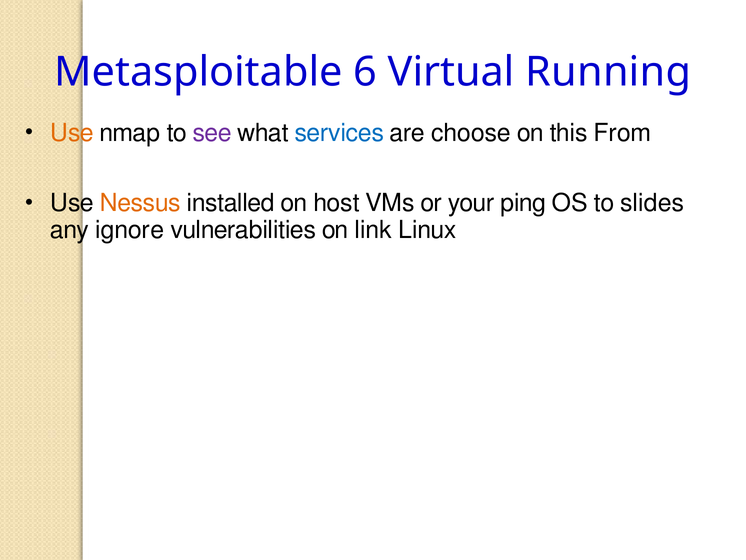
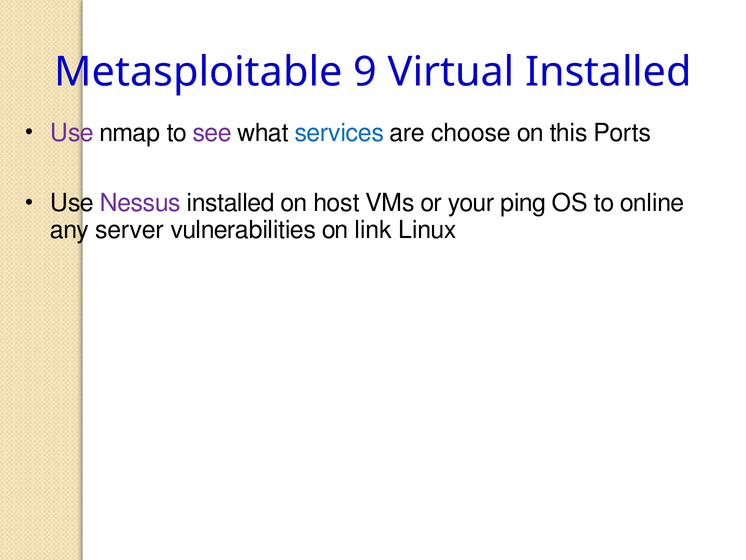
6: 6 -> 9 (365, 72)
Virtual Running: Running -> Installed (609, 72)
Use colour: orange -> purple (72, 133)
From: From -> Ports (622, 133)
Nessus colour: orange -> purple (140, 203)
slides: slides -> online (652, 203)
ignore: ignore -> server (129, 230)
